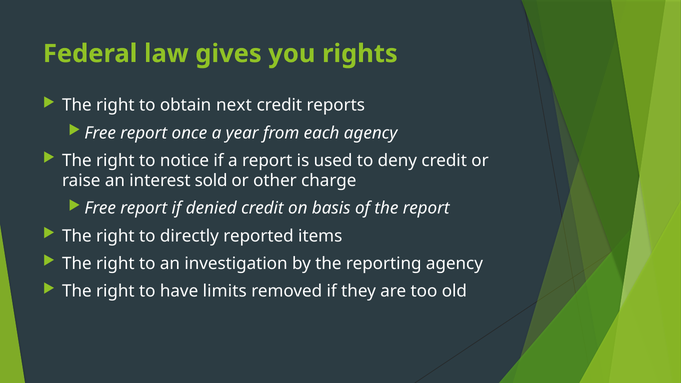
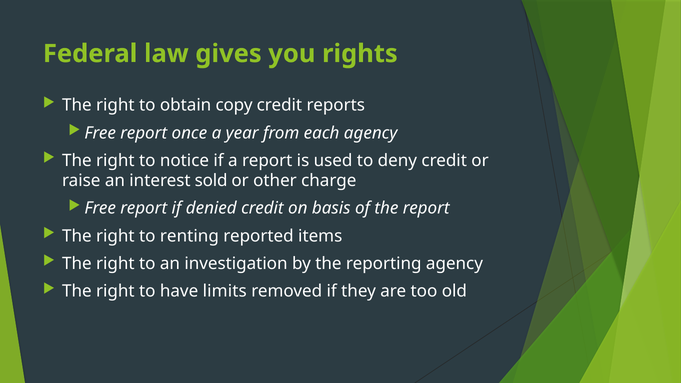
next: next -> copy (234, 105)
directly: directly -> renting (189, 236)
